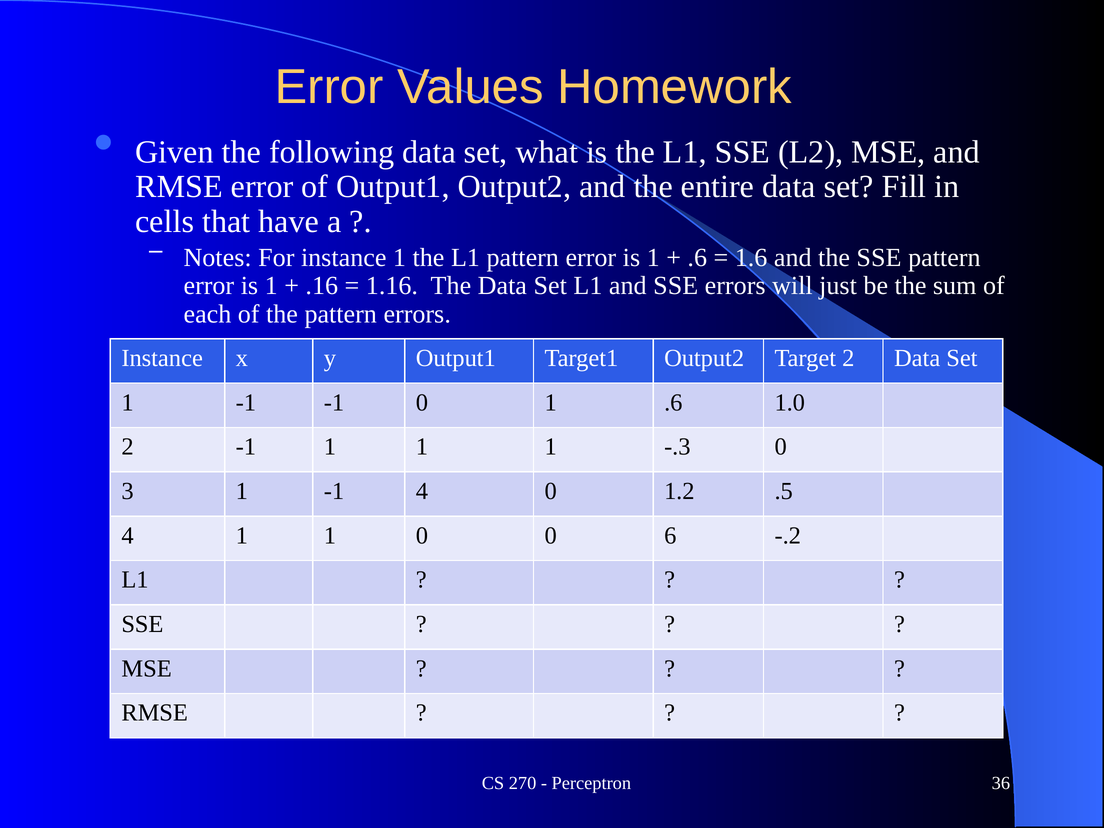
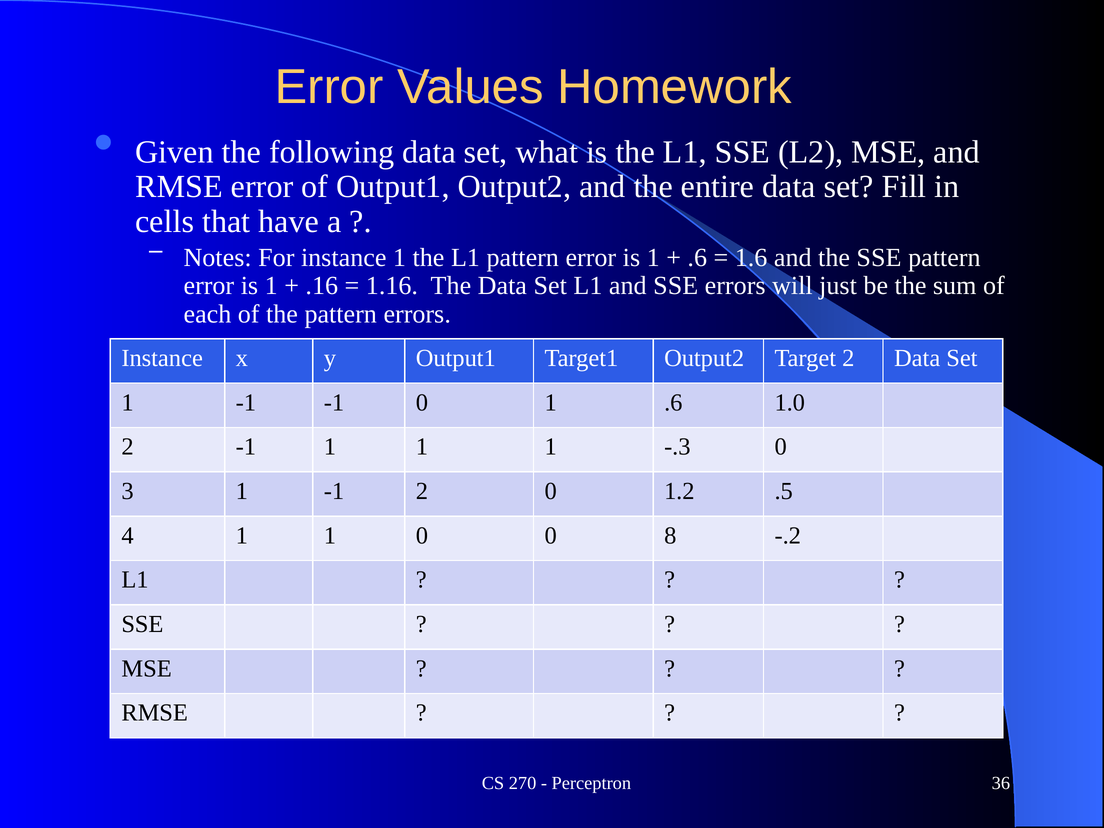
-1 4: 4 -> 2 (422, 491)
6: 6 -> 8 (670, 535)
